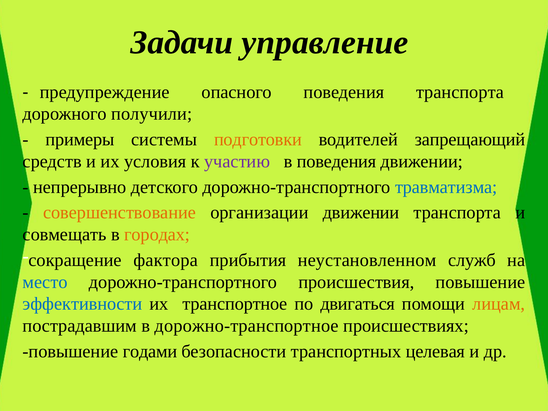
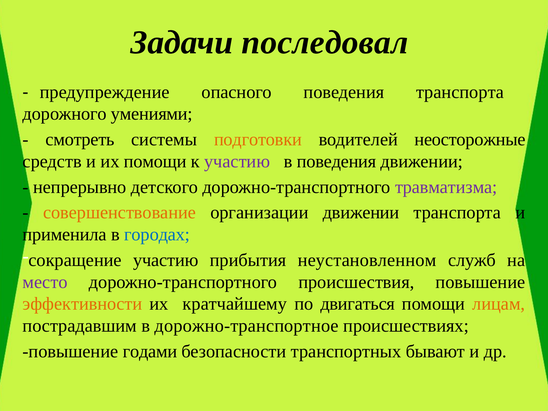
управление: управление -> последовал (325, 42)
получили: получили -> умениями (152, 114)
примеры: примеры -> смотреть (80, 140)
запрещающий: запрещающий -> неосторожные (470, 140)
их условия: условия -> помощи (155, 161)
травматизма colour: blue -> purple (446, 187)
совмещать: совмещать -> применила (65, 235)
городах colour: orange -> blue (157, 235)
сокращение фактора: фактора -> участию (166, 260)
место colour: blue -> purple (45, 282)
эффективности colour: blue -> orange (82, 304)
транспортное: транспортное -> кратчайшему (235, 304)
целевая: целевая -> бывают (435, 351)
